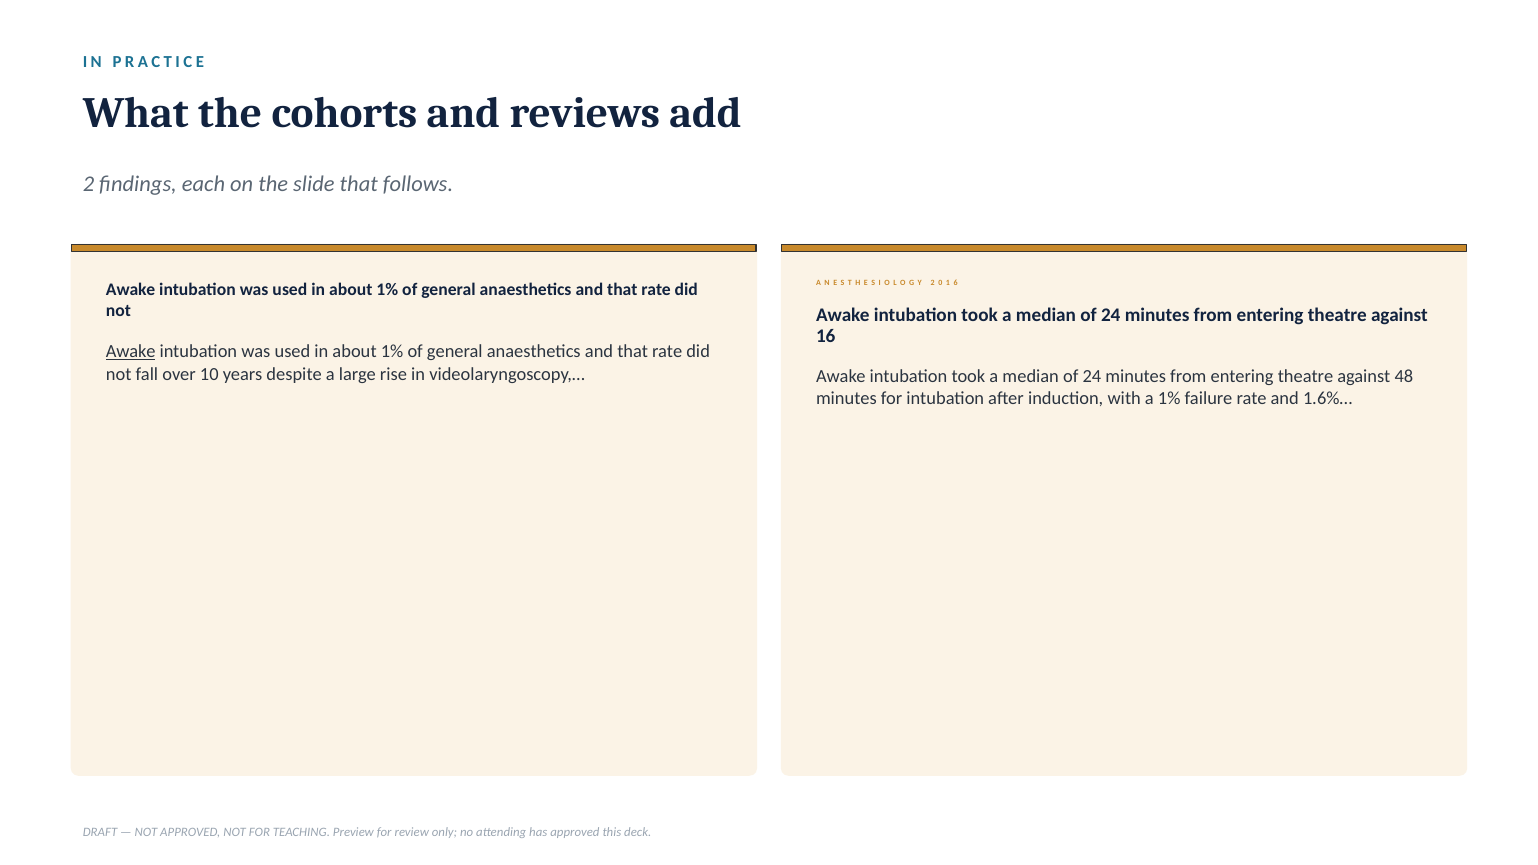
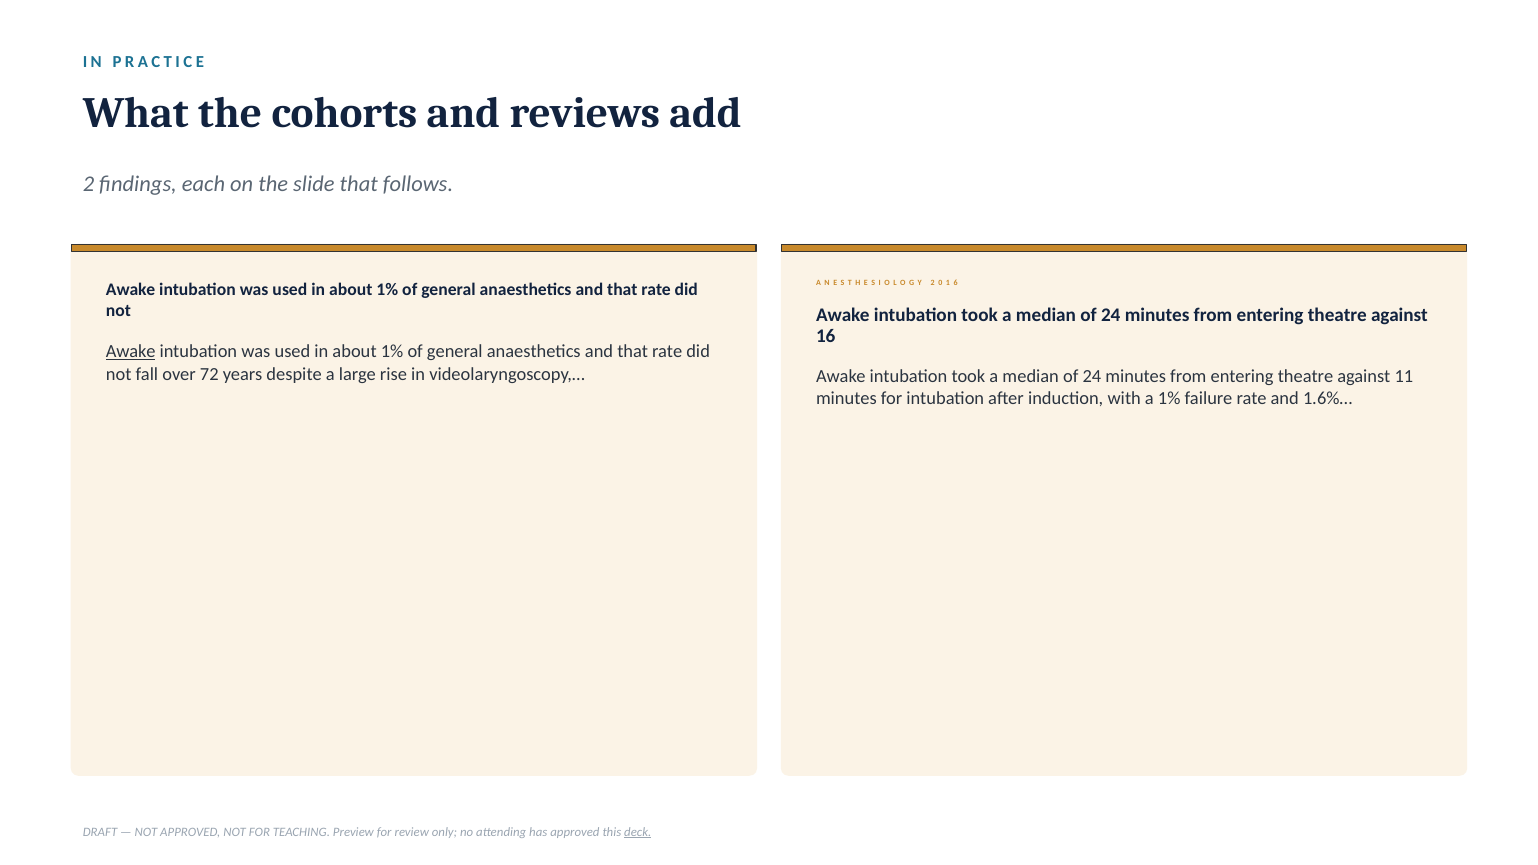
10: 10 -> 72 (209, 374)
48: 48 -> 11 (1404, 376)
deck underline: none -> present (638, 832)
